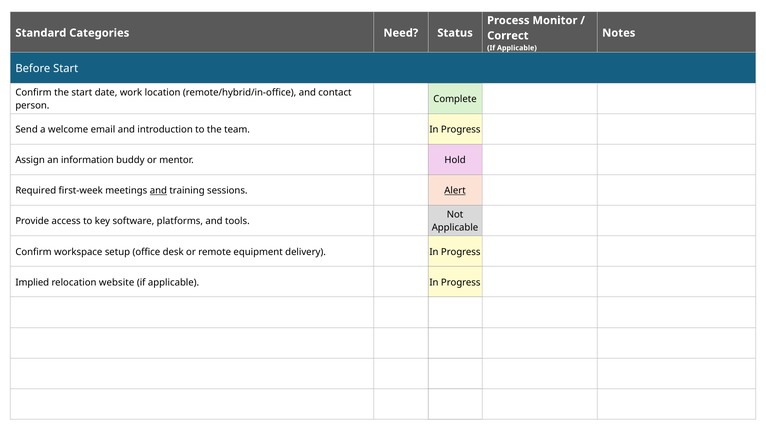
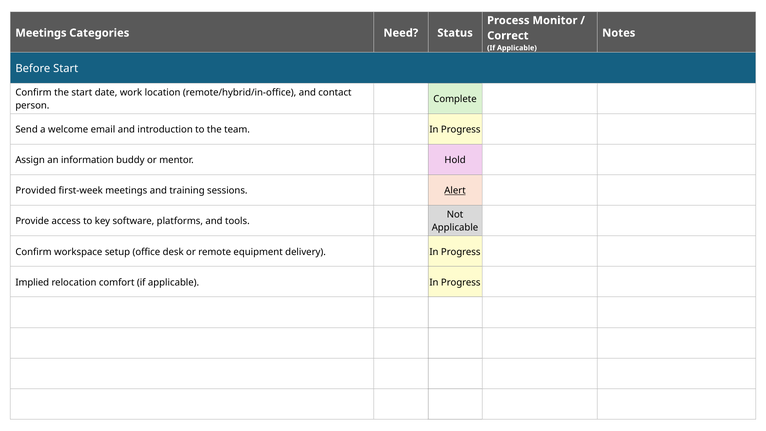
Standard: Standard -> Meetings (41, 33)
Required: Required -> Provided (36, 191)
and underline: present -> none (158, 191)
website: website -> comfort (117, 282)
